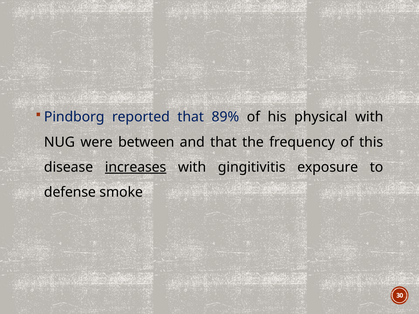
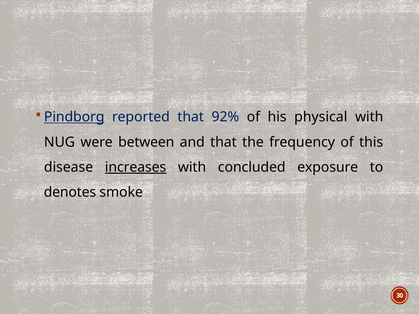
Pindborg underline: none -> present (74, 117)
89%: 89% -> 92% (225, 117)
gingitivitis: gingitivitis -> concluded (252, 167)
defense: defense -> denotes (70, 192)
